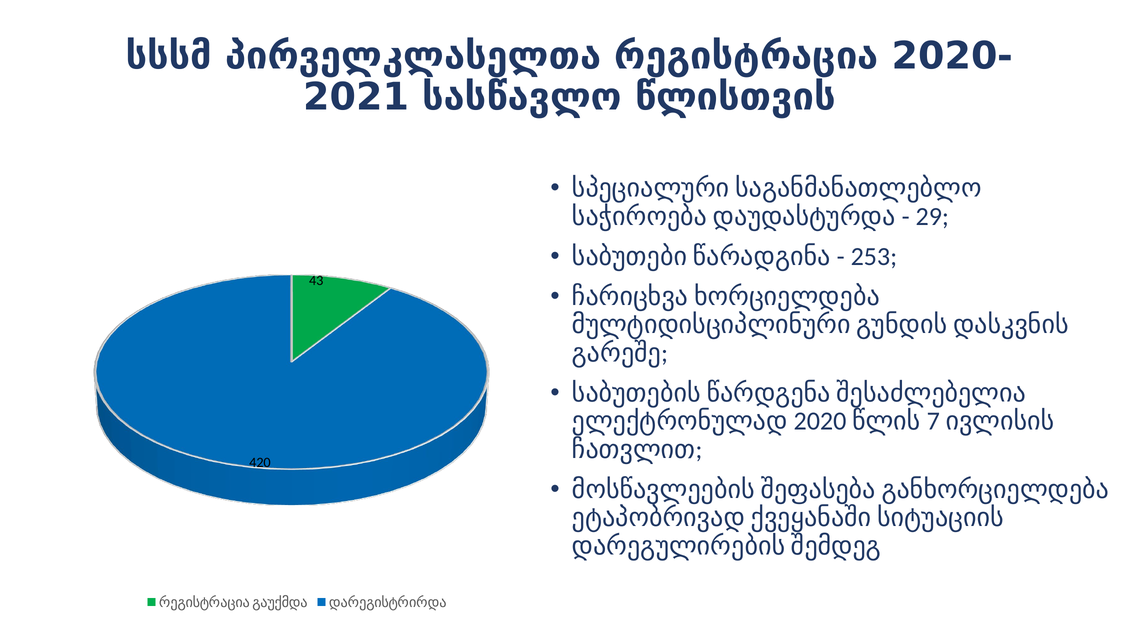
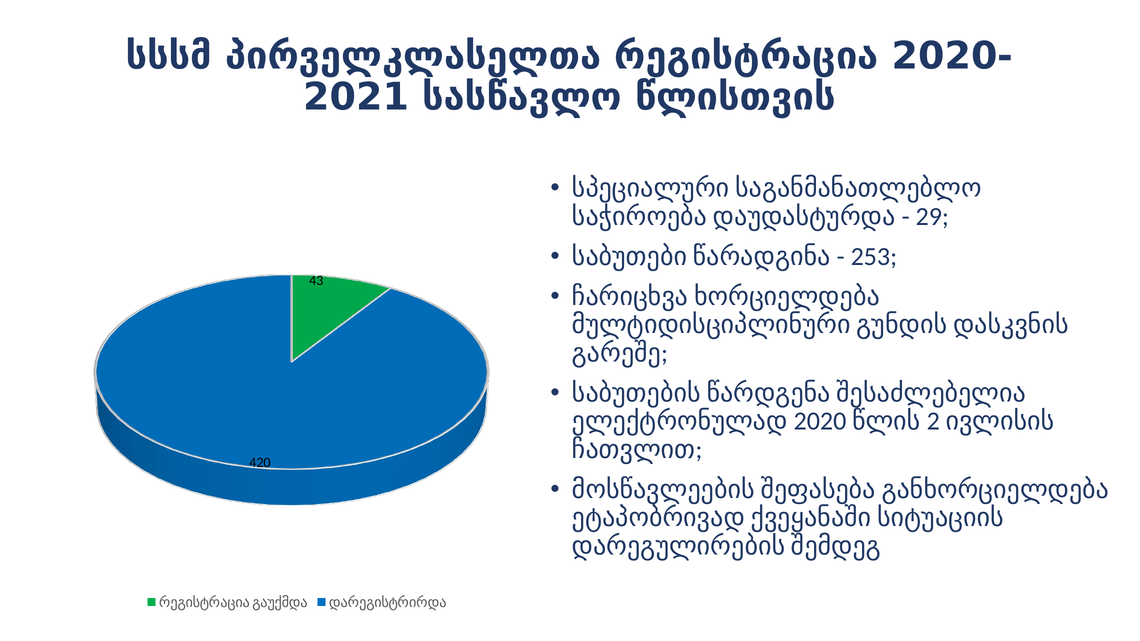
7: 7 -> 2 (933, 421)
